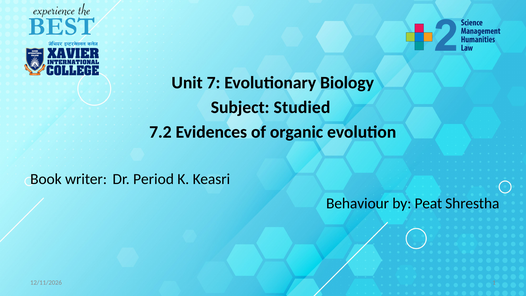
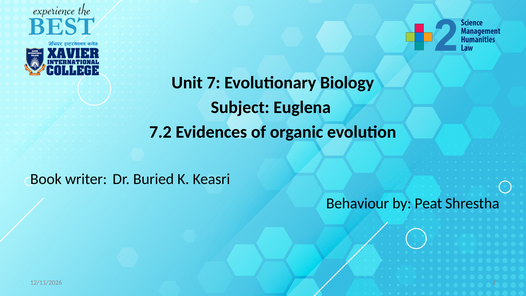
Studied: Studied -> Euglena (302, 107)
Period: Period -> Buried (154, 179)
